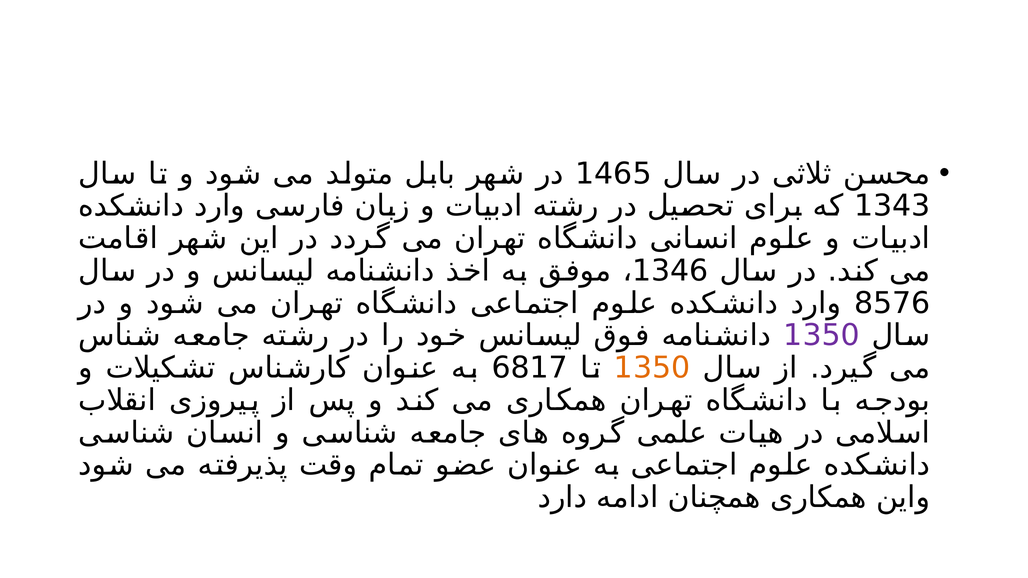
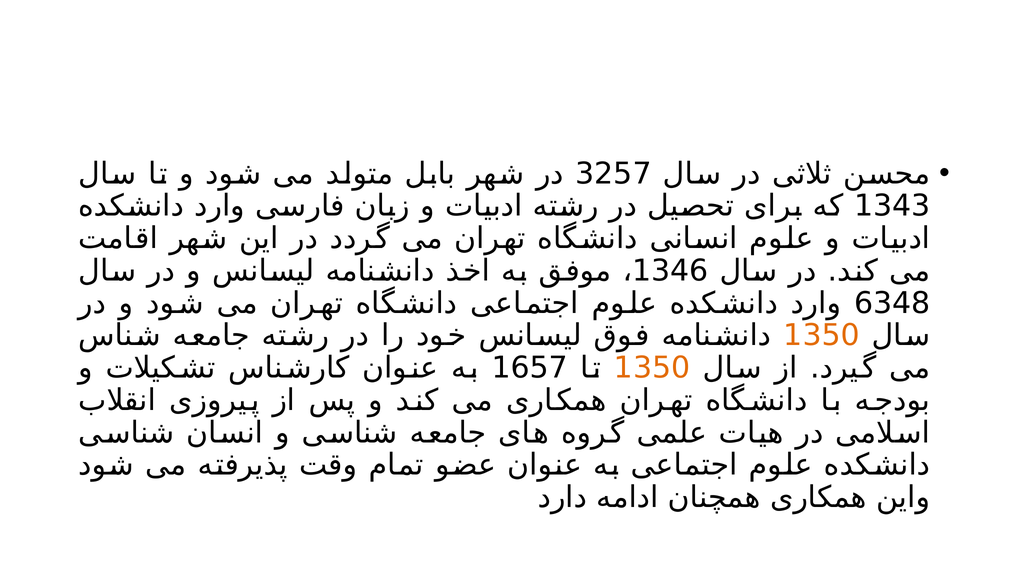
1465: 1465 -> 3257 (613, 174)
8576: 8576 -> 6348 (892, 303)
1350 colour: purple -> orange (822, 336)
6817: 6817 -> 1657 (530, 368)
